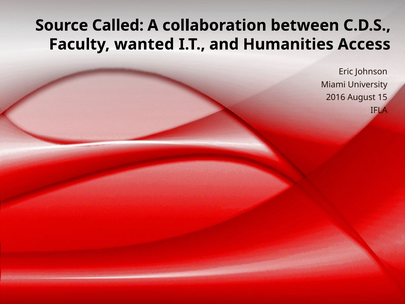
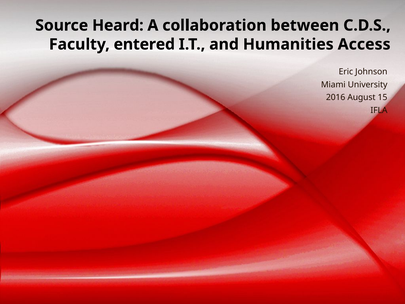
Called: Called -> Heard (118, 25)
wanted: wanted -> entered (144, 44)
